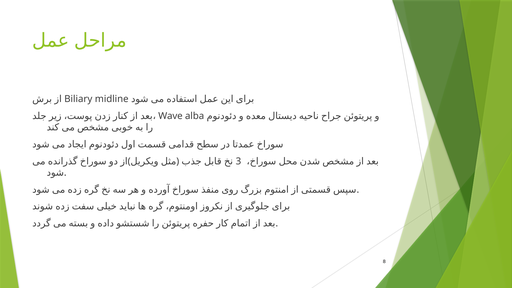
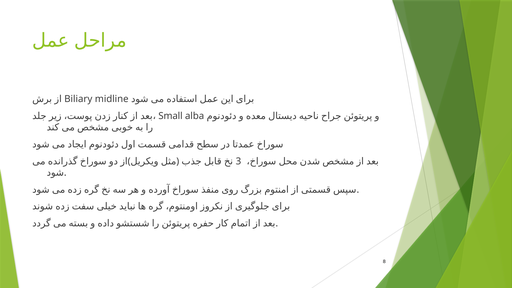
Wave: Wave -> Small (170, 116)
